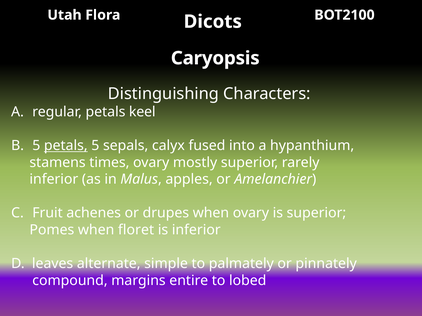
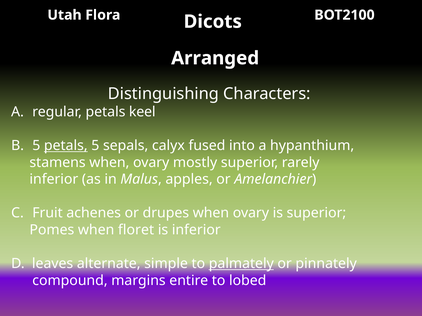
Caryopsis: Caryopsis -> Arranged (215, 58)
stamens times: times -> when (109, 163)
palmately underline: none -> present (241, 264)
